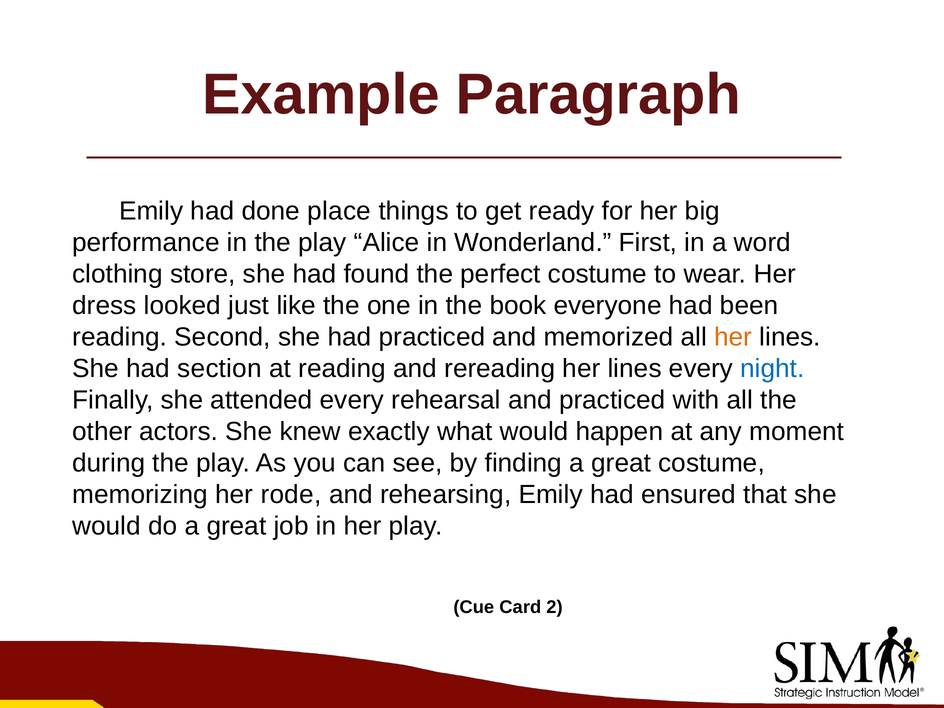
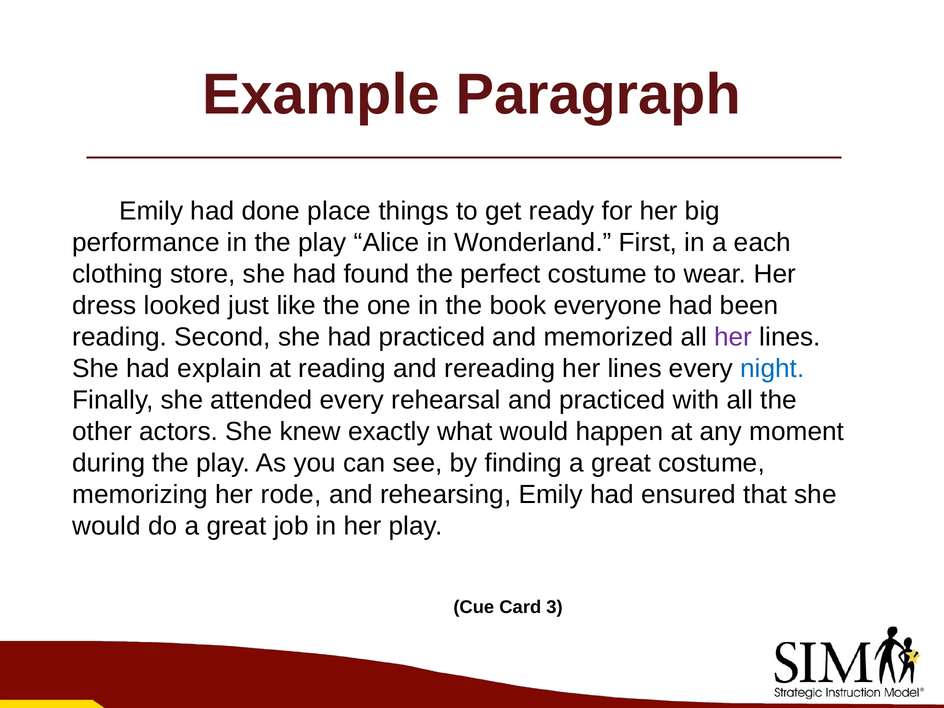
word: word -> each (762, 243)
her colour: orange -> purple (733, 337)
section: section -> explain (220, 368)
2: 2 -> 3 (555, 607)
